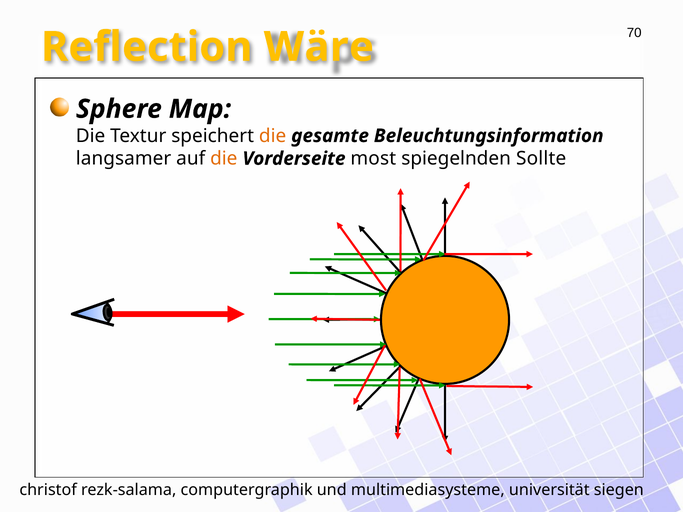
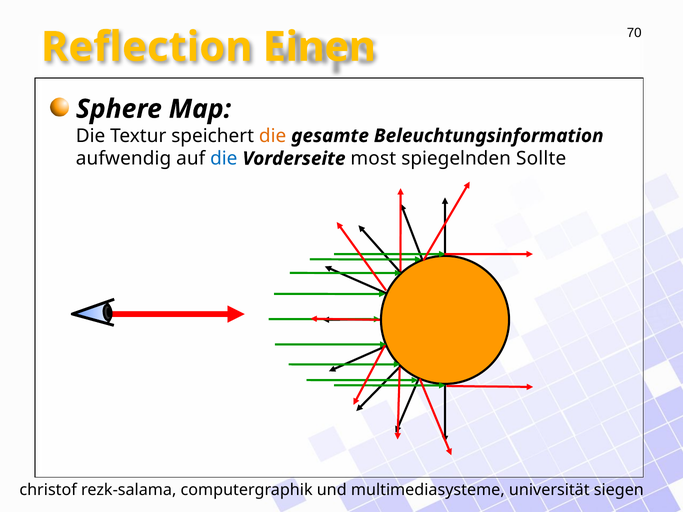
Wäre: Wäre -> Einen (319, 47)
langsamer: langsamer -> aufwendig (124, 159)
die colour: orange -> blue (224, 159)
